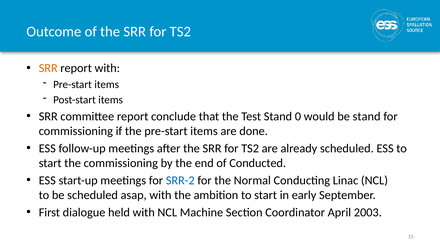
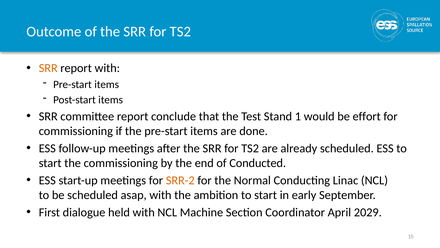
0: 0 -> 1 (298, 116)
be stand: stand -> effort (367, 116)
SRR-2 colour: blue -> orange (180, 180)
2003: 2003 -> 2029 (368, 212)
